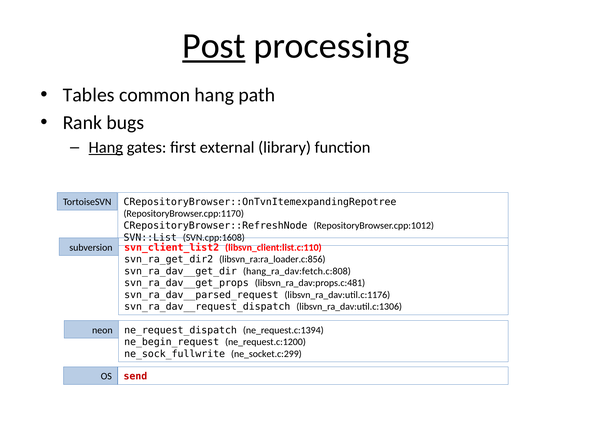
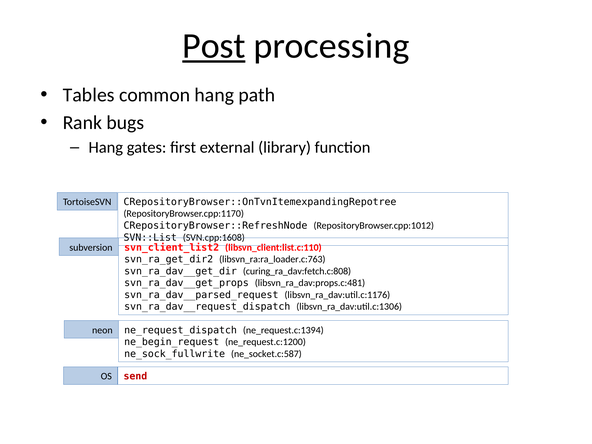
Hang underline: present -> none (106, 148)
libsvn_ra:ra_loader.c:856: libsvn_ra:ra_loader.c:856 -> libsvn_ra:ra_loader.c:763 (272, 259)
hang_ra_dav:fetch.c:808: hang_ra_dav:fetch.c:808 -> curing_ra_dav:fetch.c:808 (297, 271)
ne_socket.c:299: ne_socket.c:299 -> ne_socket.c:587 (266, 354)
